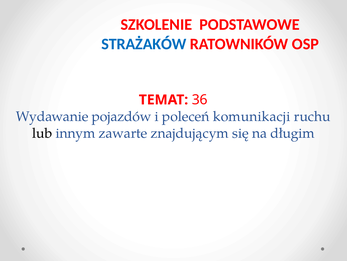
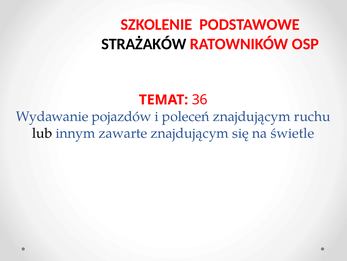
STRAŻAKÓW colour: blue -> black (144, 44)
poleceń komunikacji: komunikacji -> znajdującym (252, 116)
długim: długim -> świetle (292, 133)
